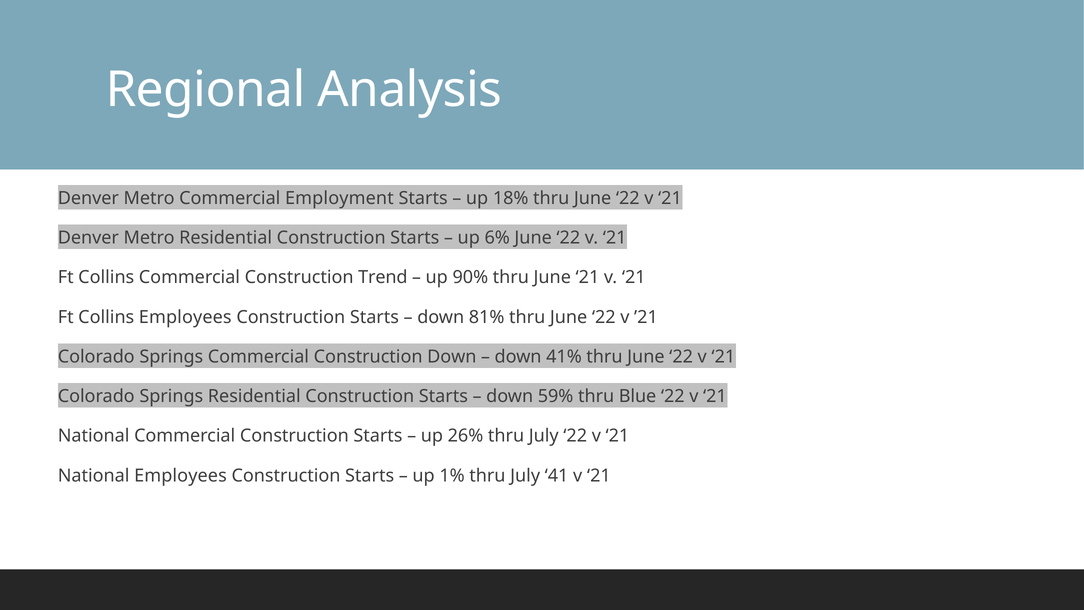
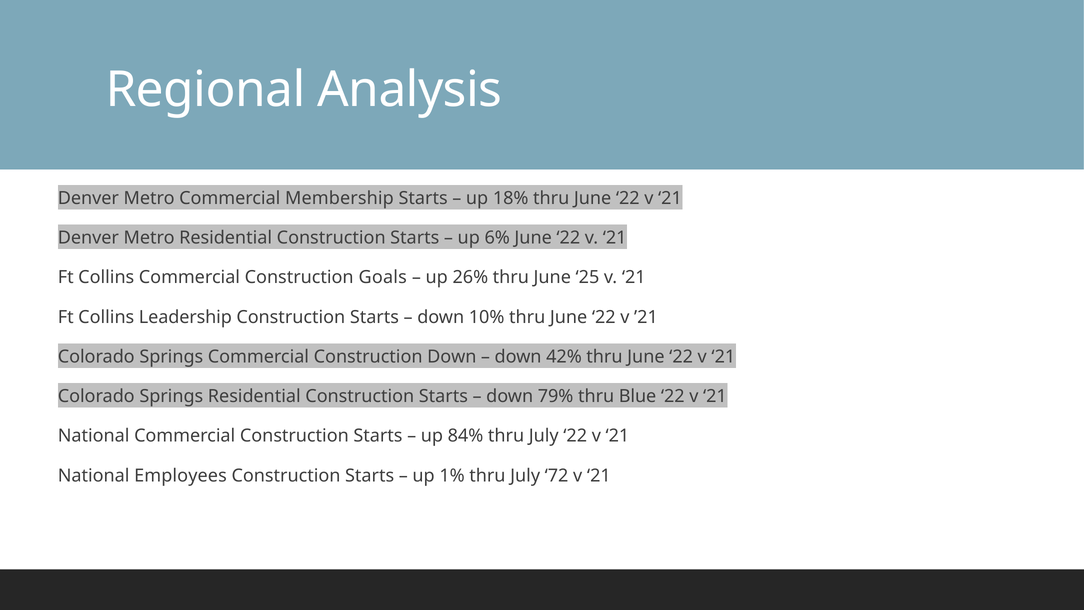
Employment: Employment -> Membership (339, 198)
Trend: Trend -> Goals (383, 277)
90%: 90% -> 26% (470, 277)
June 21: 21 -> 25 (587, 277)
Collins Employees: Employees -> Leadership (185, 317)
81%: 81% -> 10% (487, 317)
41%: 41% -> 42% (564, 357)
59%: 59% -> 79% (556, 396)
26%: 26% -> 84% (465, 436)
41: 41 -> 72 (557, 475)
